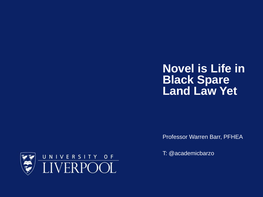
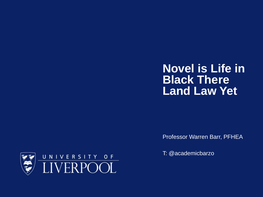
Spare: Spare -> There (213, 80)
